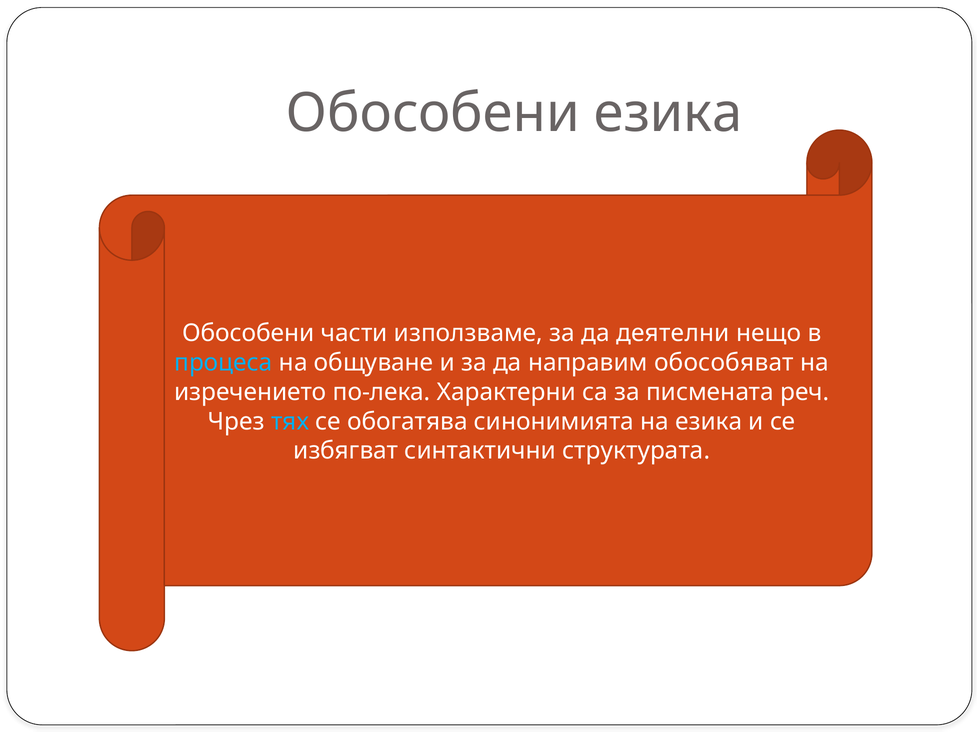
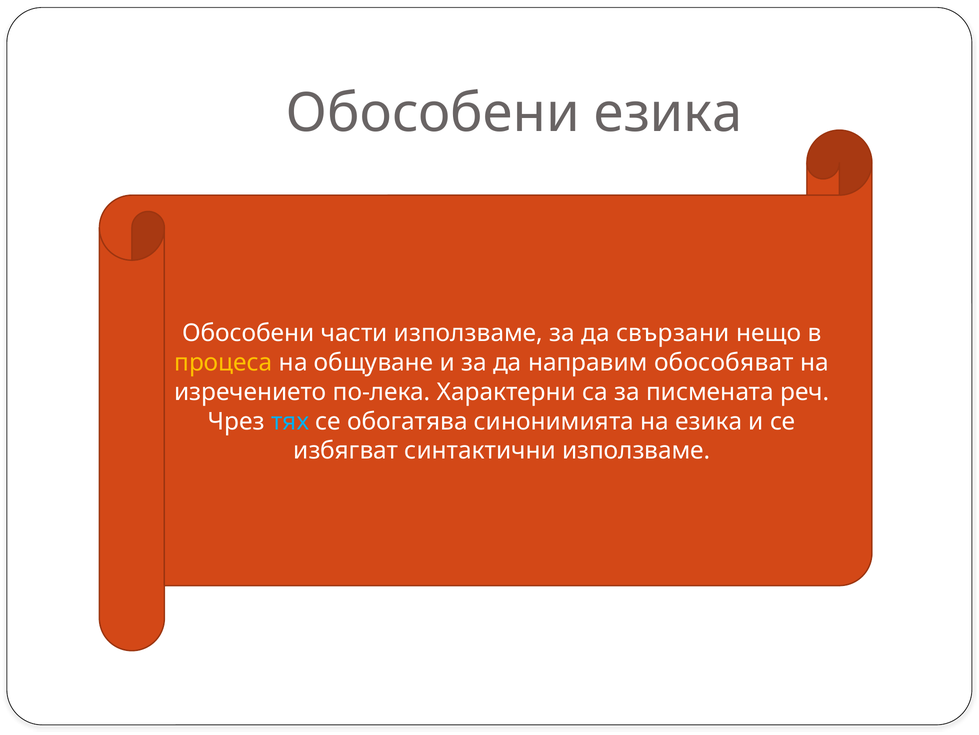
деятелни: деятелни -> свързани (673, 333)
процеса colour: light blue -> yellow (223, 362)
синтактични структурата: структурата -> използваме (636, 450)
